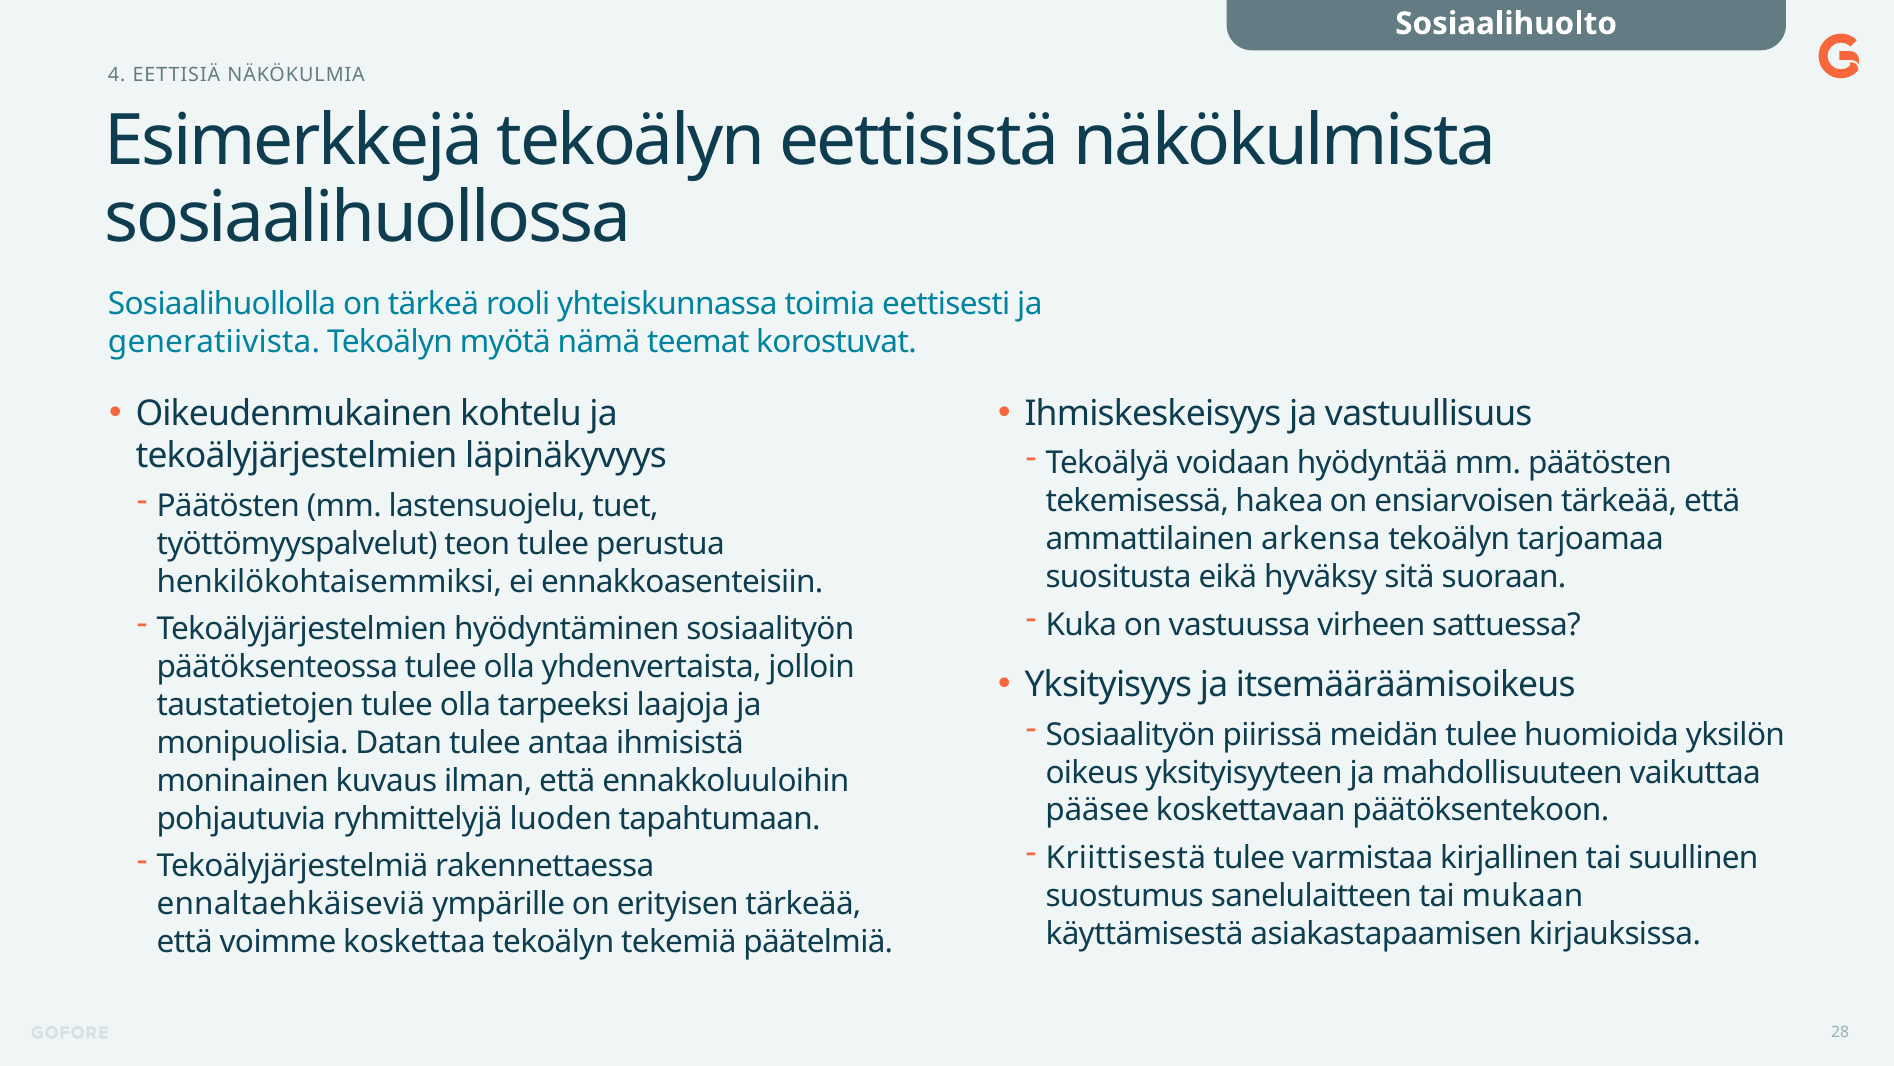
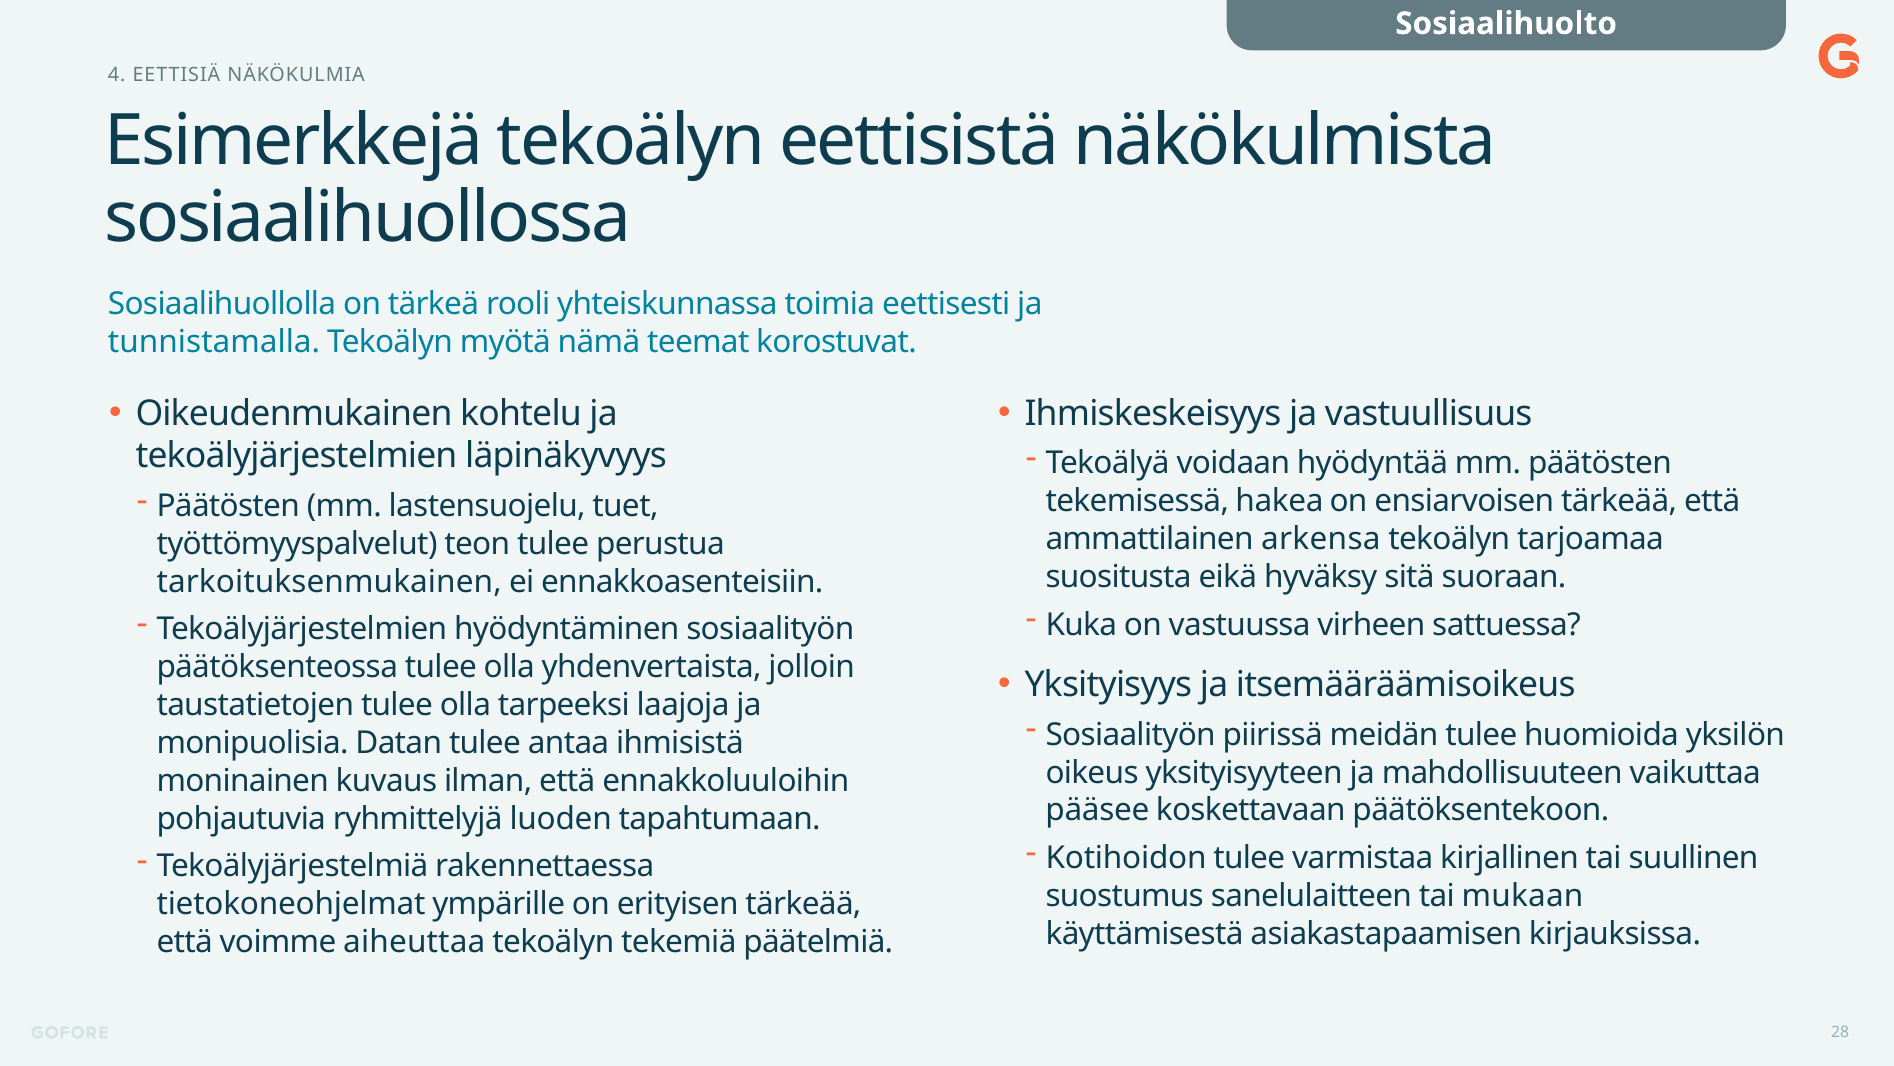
generatiivista: generatiivista -> tunnistamalla (214, 341)
henkilökohtaisemmiksi: henkilökohtaisemmiksi -> tarkoituksenmukainen (329, 581)
Kriittisestä: Kriittisestä -> Kotihoidon (1126, 858)
ennaltaehkäiseviä: ennaltaehkäiseviä -> tietokoneohjelmat (291, 904)
koskettaa: koskettaa -> aiheuttaa (414, 942)
